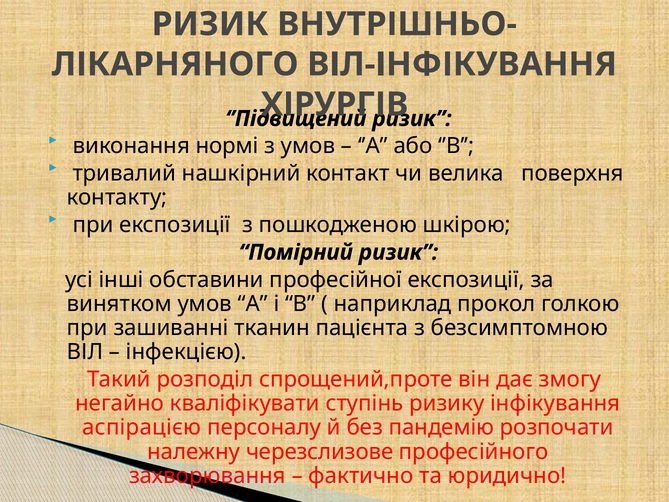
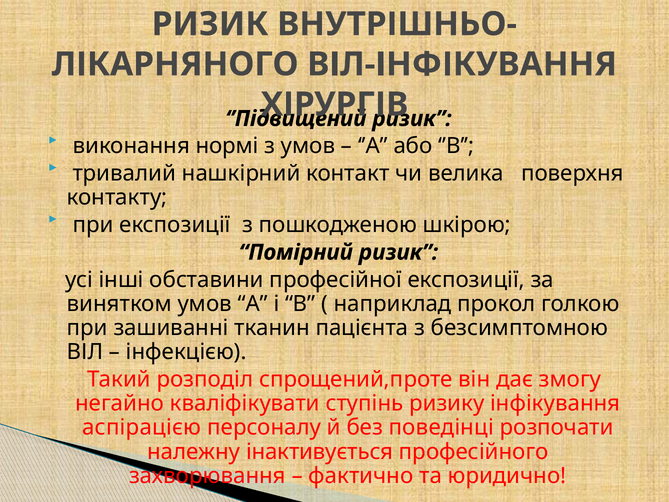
пандемію: пандемію -> поведінці (441, 427)
черезслизове: черезслизове -> інактивується (320, 451)
